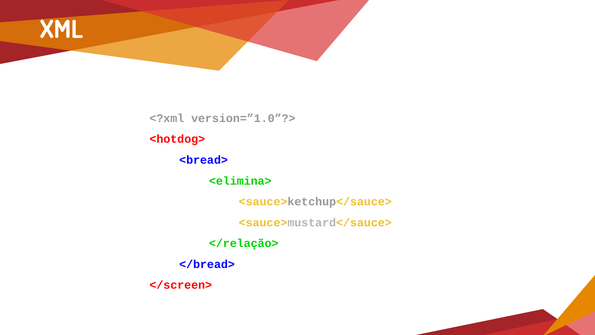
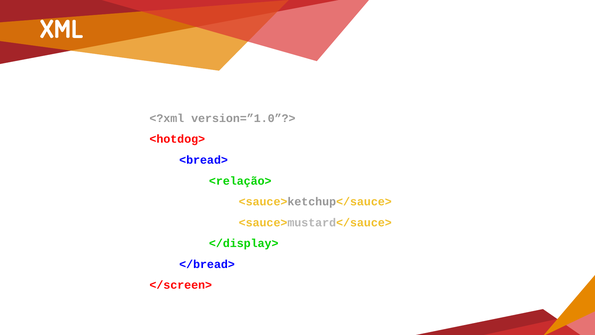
<elimina>: <elimina> -> <relação> (240, 181)
</relação>: </relação> -> </display> (244, 243)
